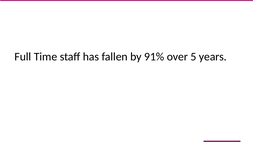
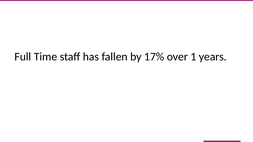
91%: 91% -> 17% (154, 57)
5: 5 -> 1 (193, 57)
